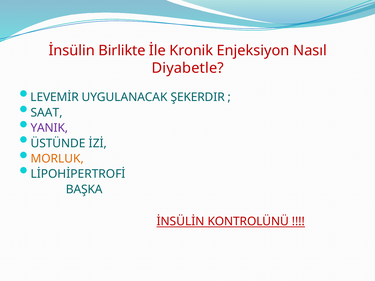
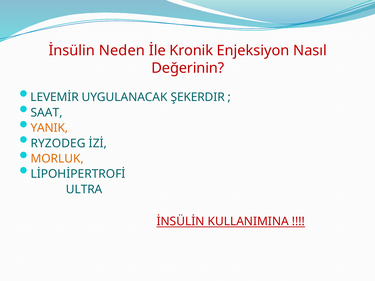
Birlikte: Birlikte -> Neden (122, 50)
Diyabetle: Diyabetle -> Değerinin (188, 68)
YANIK colour: purple -> orange (49, 128)
ÜSTÜNDE: ÜSTÜNDE -> RYZODEG (58, 143)
BAŞKA: BAŞKA -> ULTRA (84, 189)
KONTROLÜNÜ: KONTROLÜNÜ -> KULLANIMINA (248, 222)
